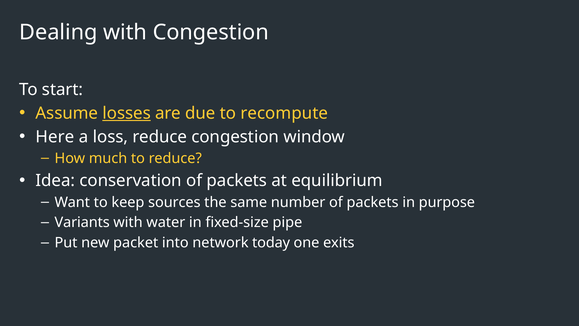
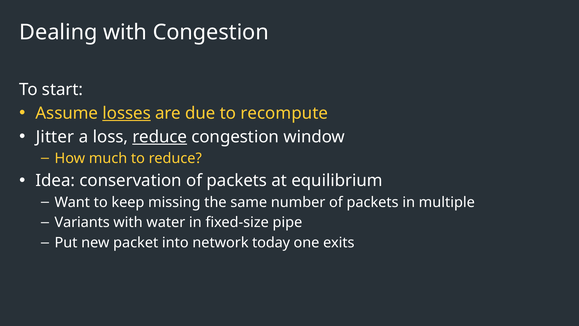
Here: Here -> Jitter (55, 137)
reduce underline: none -> present (160, 137)
sources: sources -> missing (174, 202)
purpose: purpose -> multiple (447, 202)
